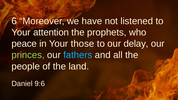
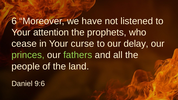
peace: peace -> cease (24, 44)
those: those -> curse (83, 44)
fathers colour: light blue -> light green (78, 55)
